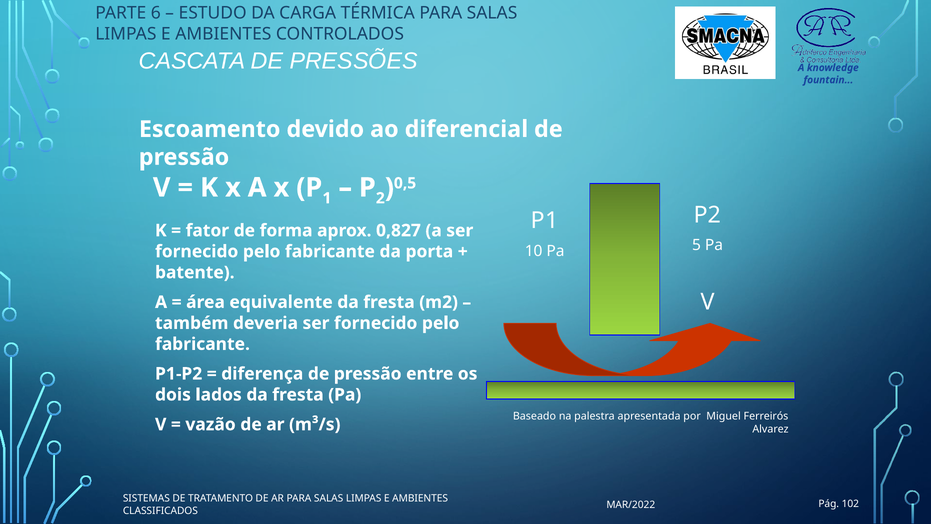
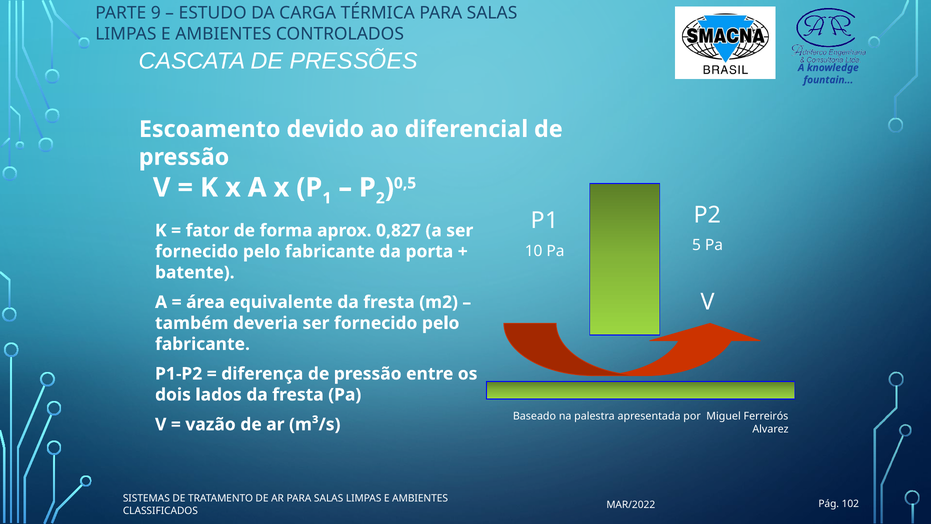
6: 6 -> 9 (156, 13)
